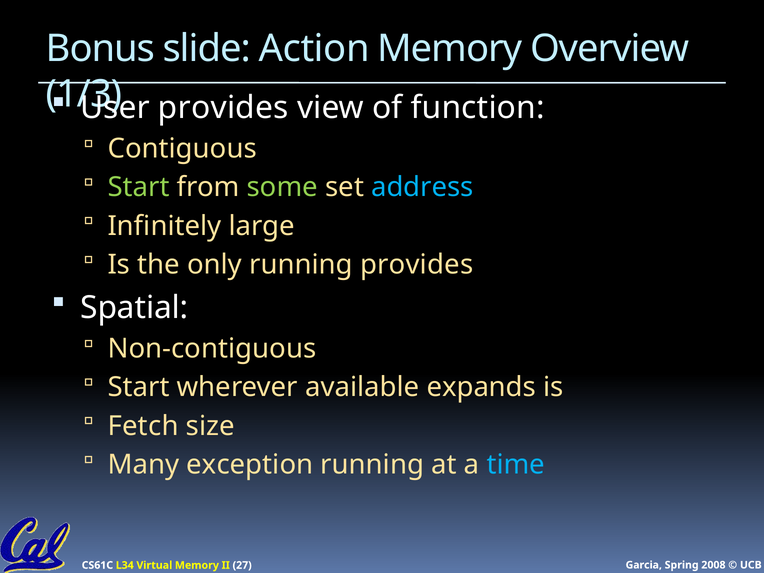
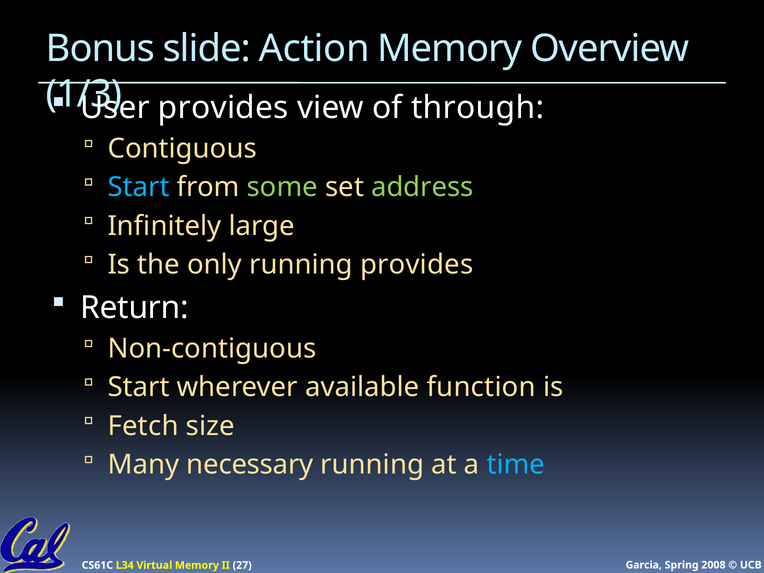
function: function -> through (478, 108)
Start colour: light green -> light blue (139, 187)
address colour: light blue -> light green (422, 187)
Spatial: Spatial -> Return (134, 308)
expands: expands -> function (481, 387)
exception: exception -> necessary (250, 465)
